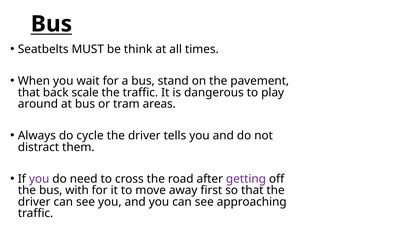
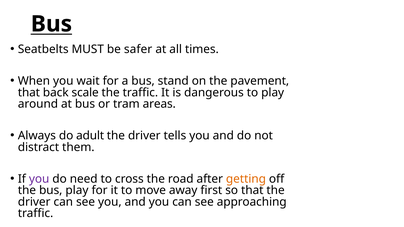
think: think -> safer (138, 49)
cycle: cycle -> adult (90, 136)
getting colour: purple -> orange (246, 179)
bus with: with -> play (77, 191)
